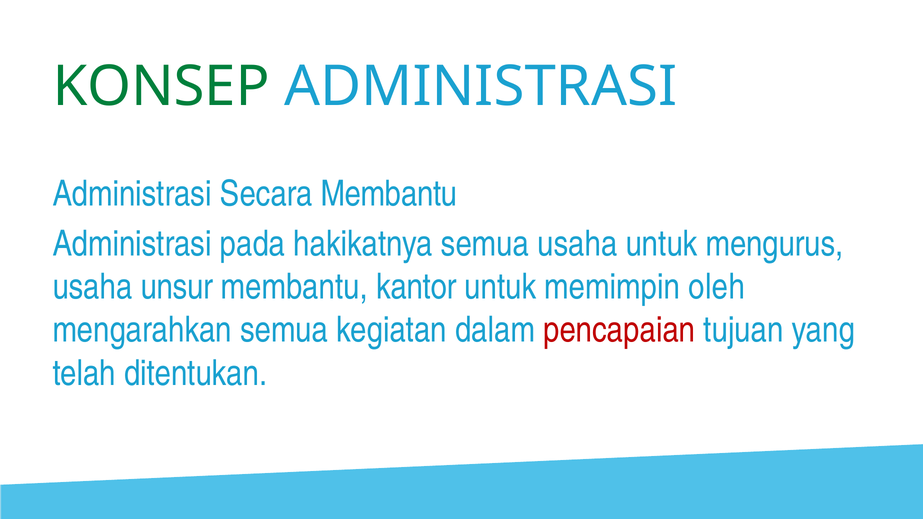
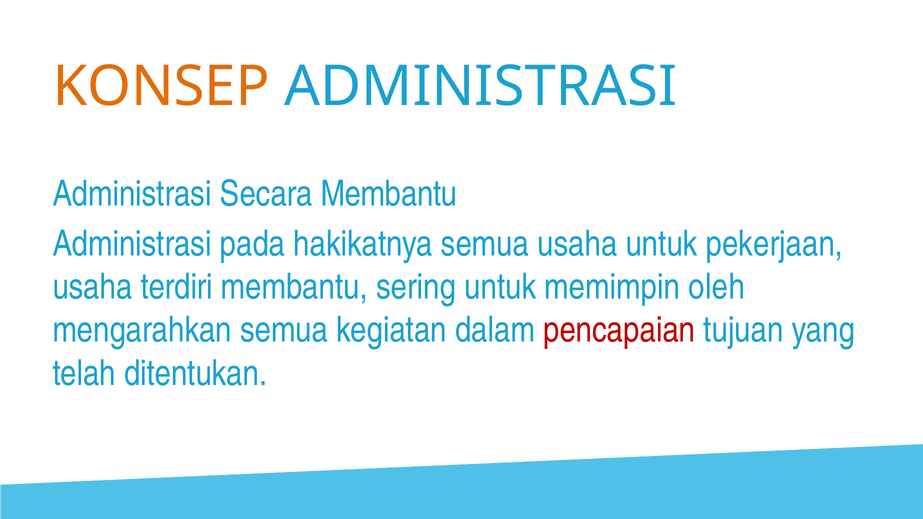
KONSEP colour: green -> orange (161, 87)
mengurus: mengurus -> pekerjaan (774, 244)
unsur: unsur -> terdiri (177, 287)
kantor: kantor -> sering (416, 287)
